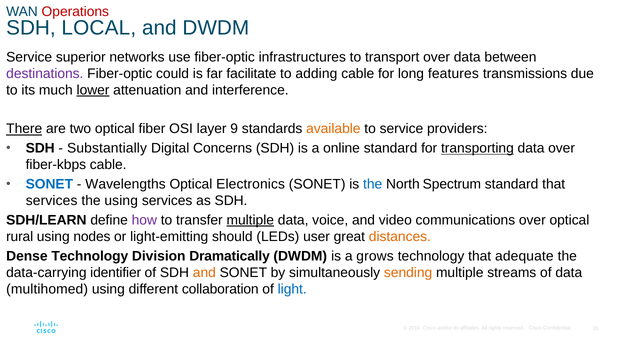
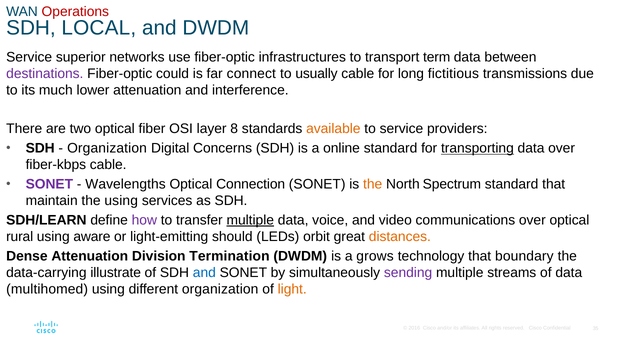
transport over: over -> term (437, 57)
facilitate: facilitate -> connect (251, 74)
adding: adding -> usually (316, 74)
features: features -> fictitious (453, 74)
lower underline: present -> none (93, 90)
There underline: present -> none (24, 129)
9: 9 -> 8 (234, 129)
Substantially: Substantially -> Organization (107, 148)
SONET colour: blue -> purple (49, 184)
Electronics: Electronics -> Connection (251, 184)
the colour: blue -> orange (373, 184)
services: services -> maintain (52, 201)
nodes: nodes -> aware (92, 237)
user: user -> orbit (317, 237)
Dense Technology: Technology -> Attenuation (90, 256)
Dramatically: Dramatically -> Termination (229, 256)
adequate: adequate -> boundary (524, 256)
identifier: identifier -> illustrate (116, 273)
and colour: orange -> blue (204, 273)
sending colour: orange -> purple (408, 273)
different collaboration: collaboration -> organization (220, 289)
light colour: blue -> orange (292, 289)
